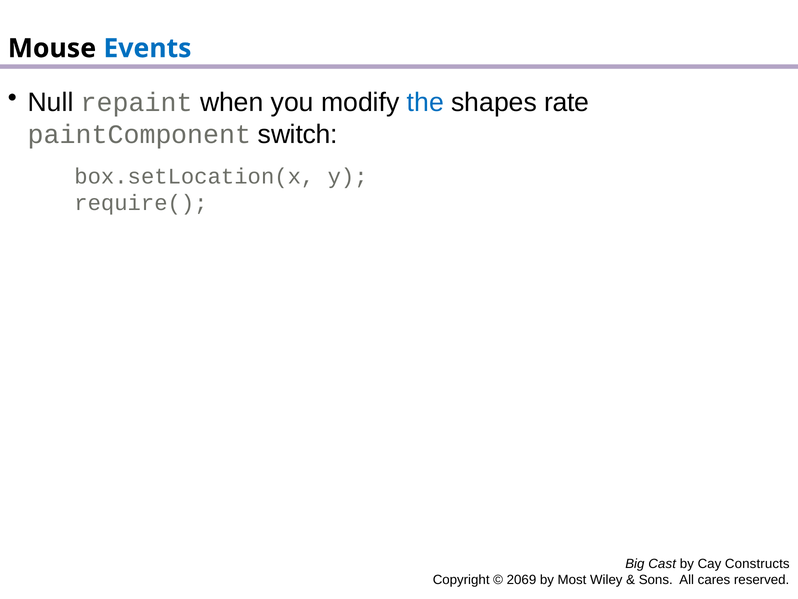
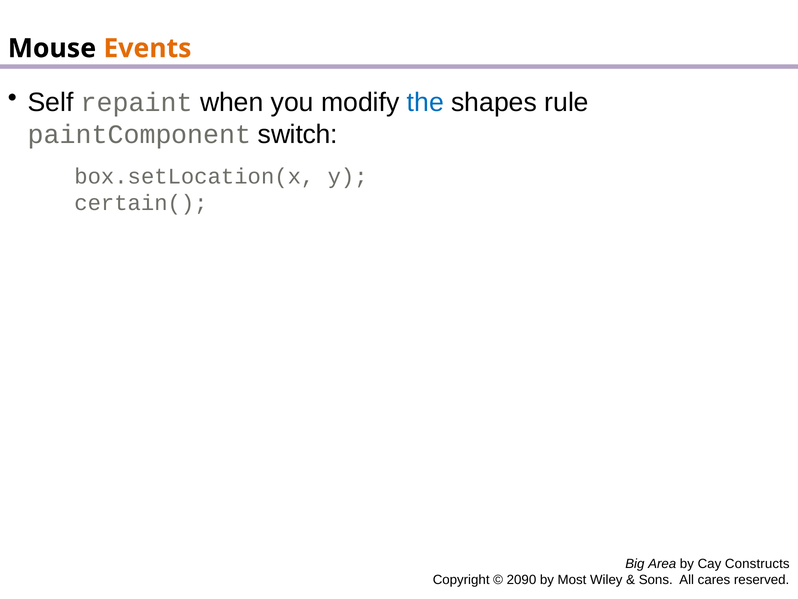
Events colour: blue -> orange (147, 48)
Null: Null -> Self (51, 102)
rate: rate -> rule (567, 102)
require(: require( -> certain( (141, 203)
Cast: Cast -> Area (662, 563)
2069: 2069 -> 2090 (521, 579)
